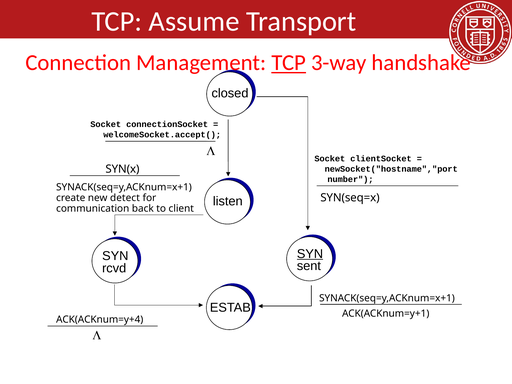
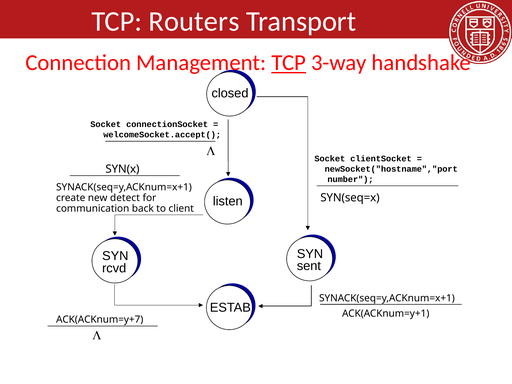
Assume: Assume -> Routers (194, 22)
SYN underline: present -> none (310, 254)
ACK(ACKnum=y+4: ACK(ACKnum=y+4 -> ACK(ACKnum=y+7 (100, 320)
